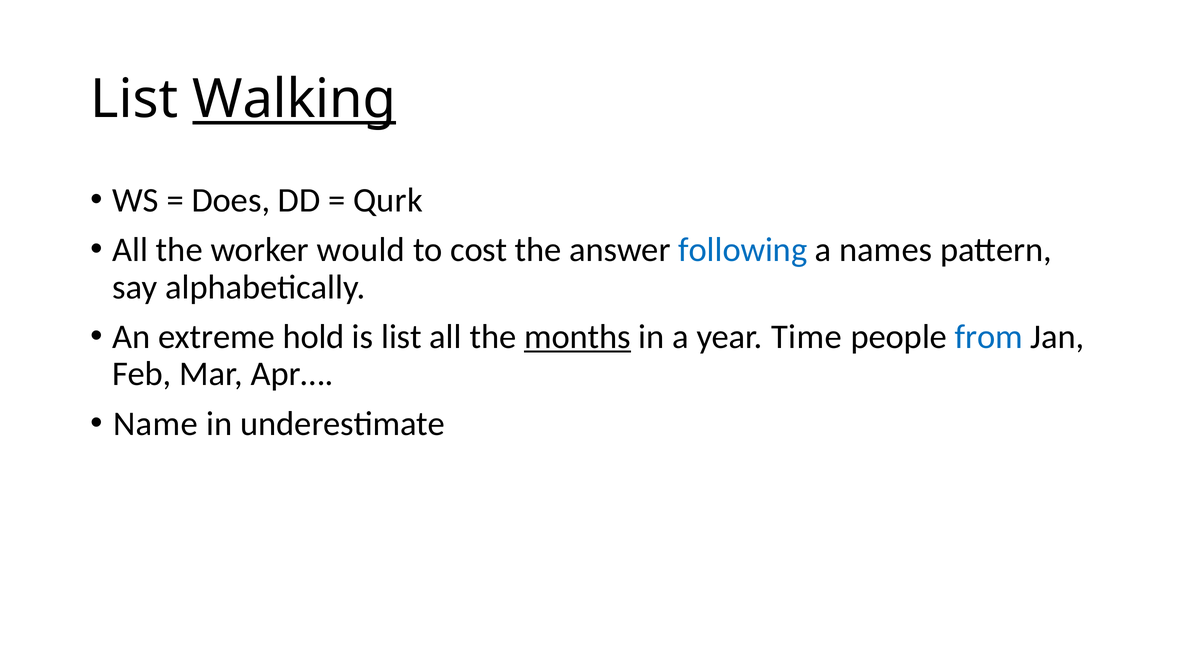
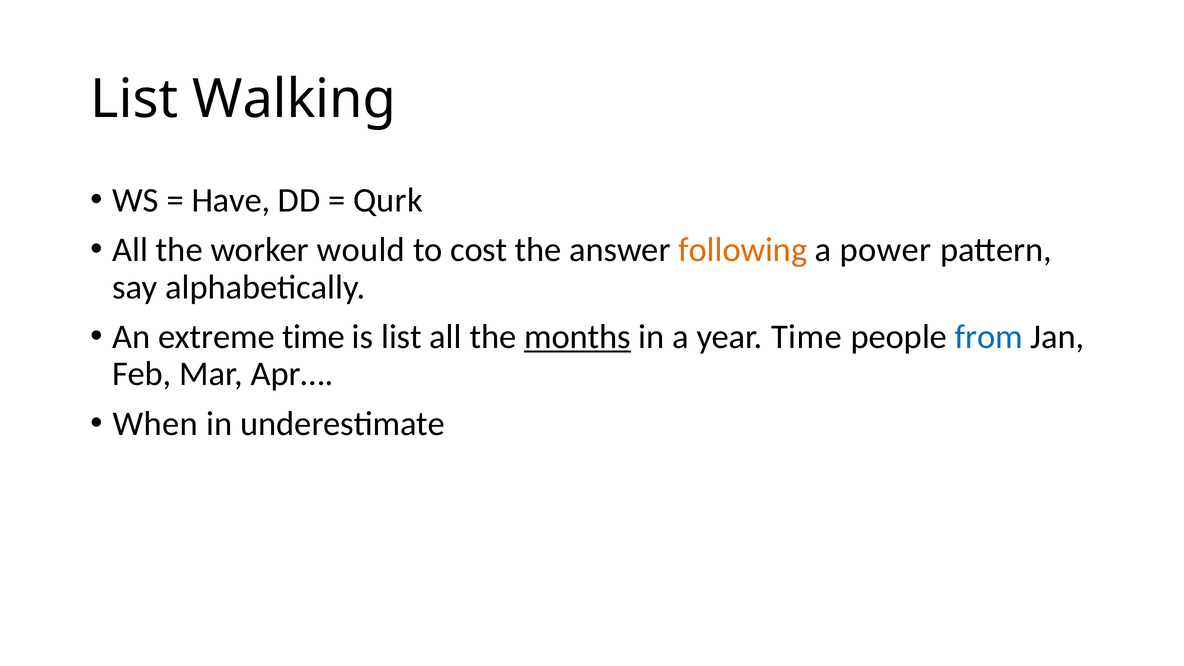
Walking underline: present -> none (294, 99)
Does: Does -> Have (231, 200)
following colour: blue -> orange (743, 250)
names: names -> power (886, 250)
extreme hold: hold -> time (314, 337)
Name: Name -> When (155, 424)
